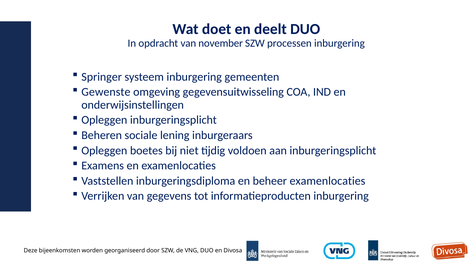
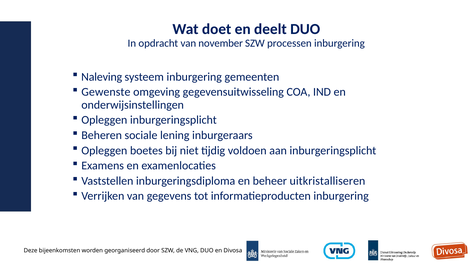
Springer: Springer -> Naleving (102, 77)
beheer examenlocaties: examenlocaties -> uitkristalliseren (327, 181)
